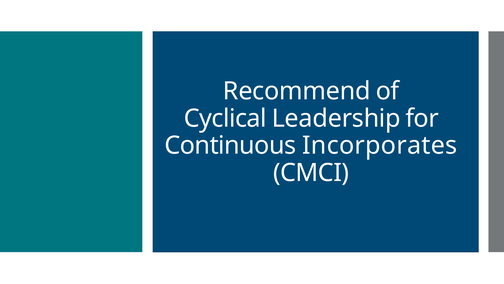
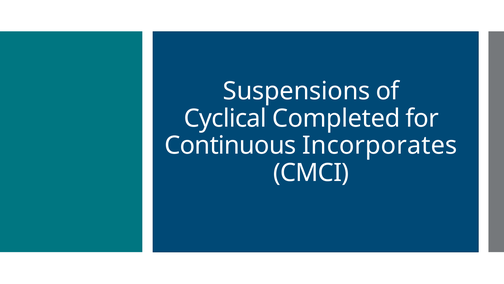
Recommend: Recommend -> Suspensions (297, 91)
Leadership: Leadership -> Completed (336, 118)
